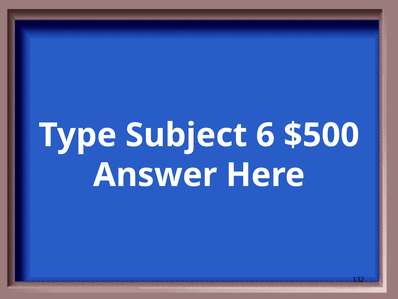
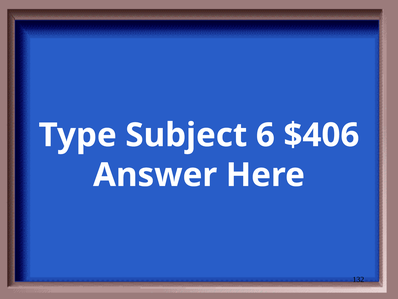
$500: $500 -> $406 (321, 135)
